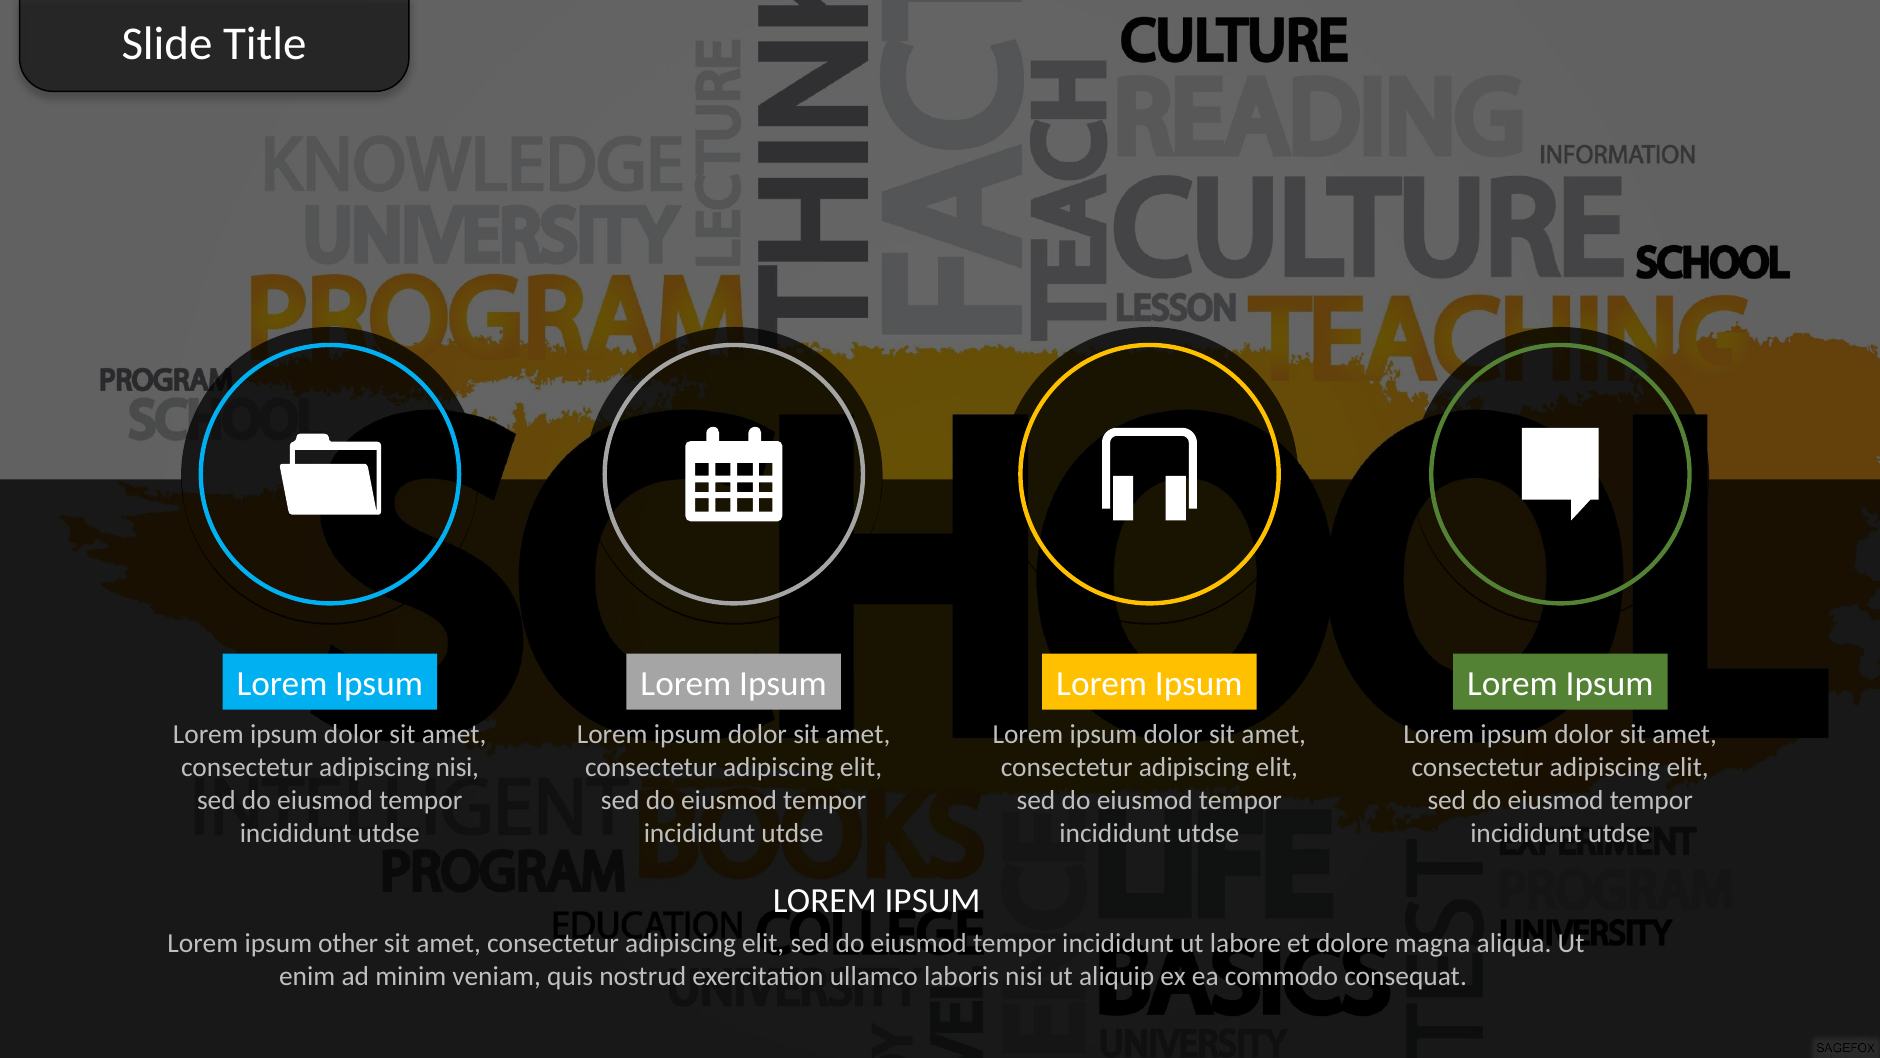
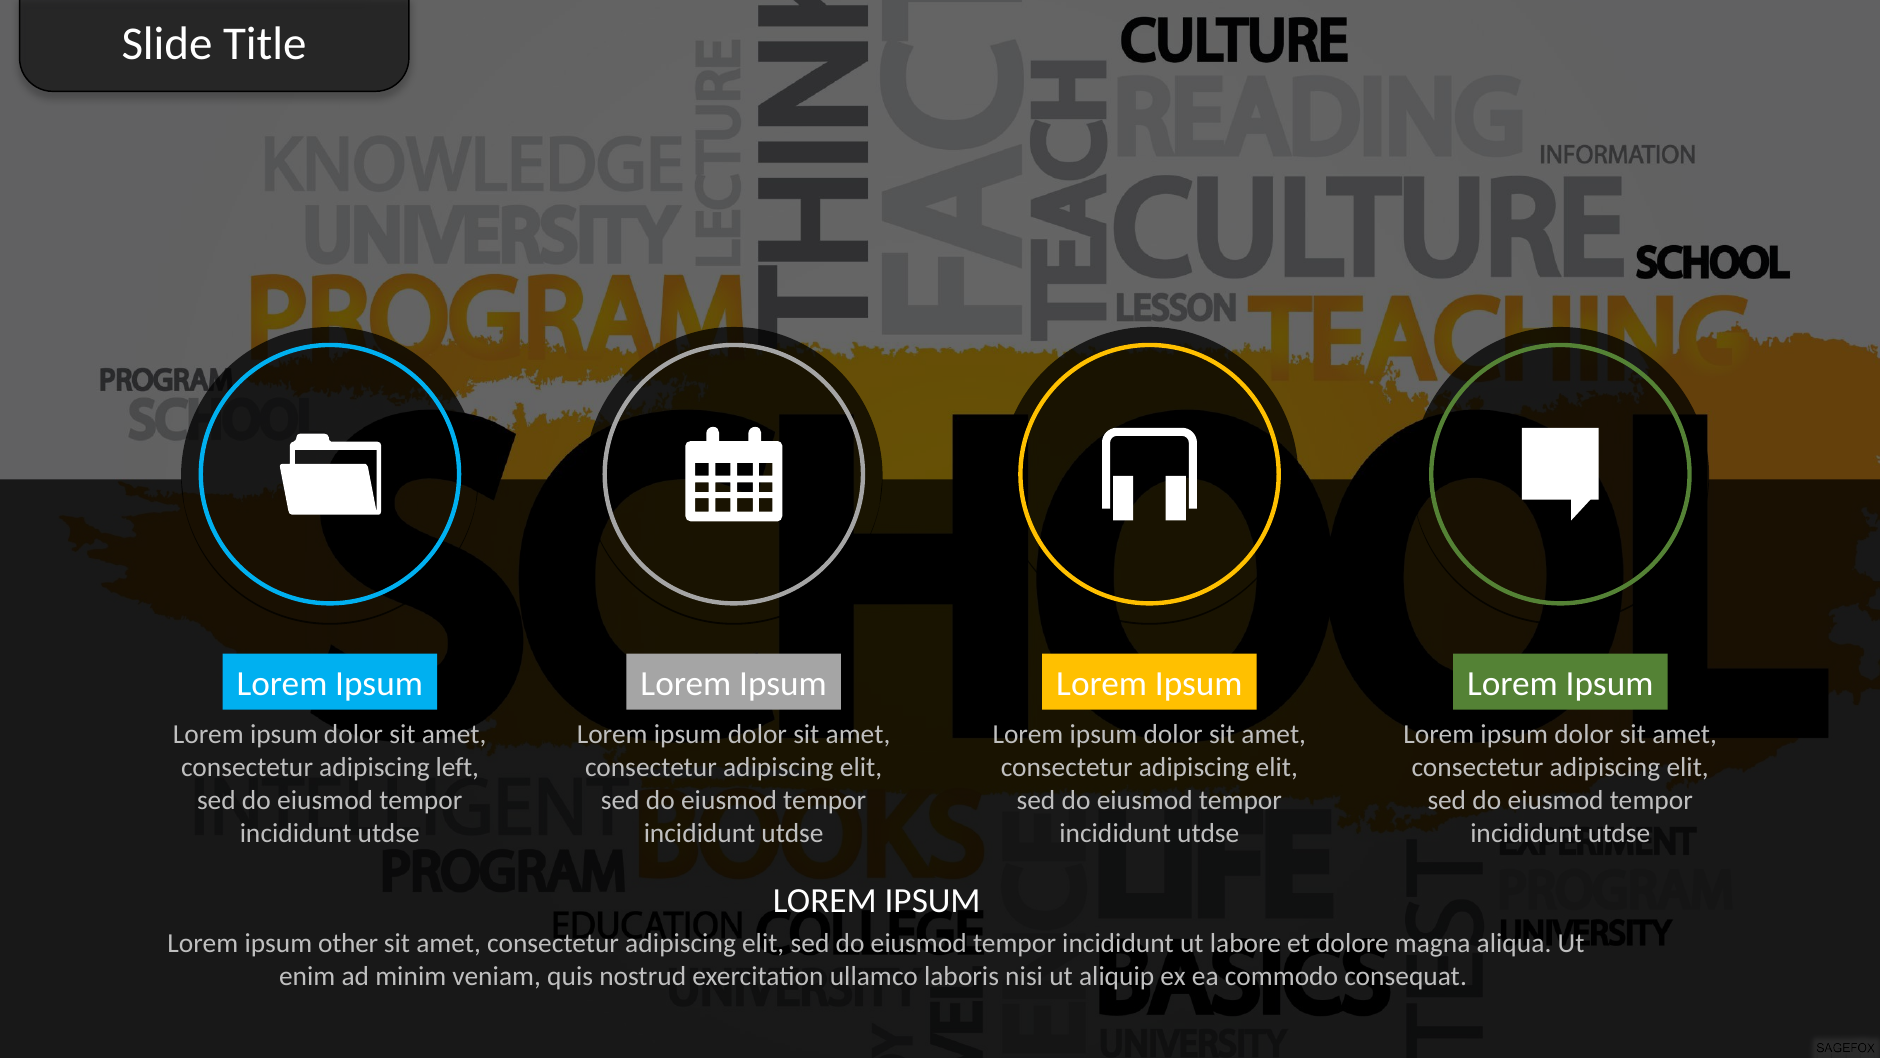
adipiscing nisi: nisi -> left (457, 767)
